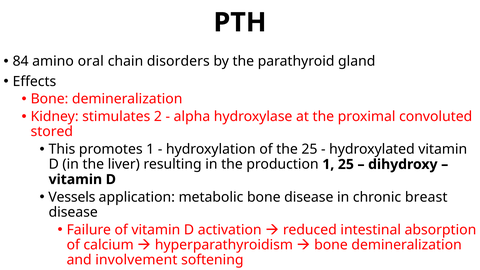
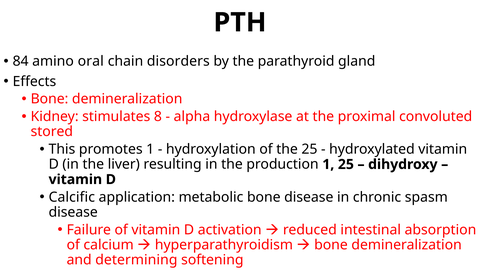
2: 2 -> 8 (158, 117)
Vessels: Vessels -> Calcific (72, 197)
breast: breast -> spasm (426, 197)
involvement: involvement -> determining (136, 260)
